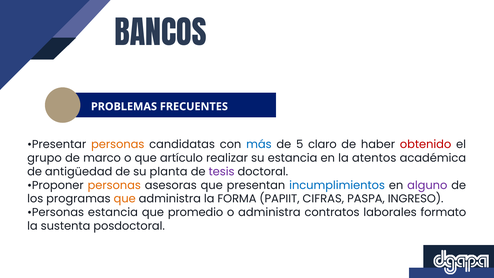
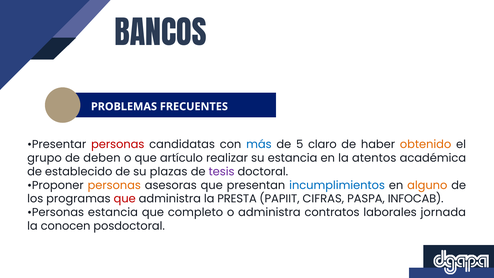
personas colour: orange -> red (118, 144)
obtenido colour: red -> orange (426, 144)
marco: marco -> deben (102, 158)
antigüedad: antigüedad -> establecido (79, 172)
planta: planta -> plazas (169, 172)
alguno colour: purple -> orange (427, 185)
que colour: orange -> red (125, 199)
FORMA: FORMA -> PRESTA (237, 199)
INGRESO: INGRESO -> INFOCAB (416, 199)
promedio: promedio -> completo (195, 212)
formato: formato -> jornada (443, 212)
sustenta: sustenta -> conocen (66, 226)
